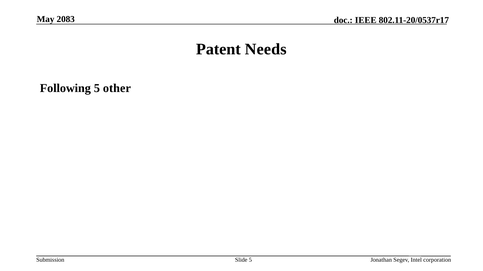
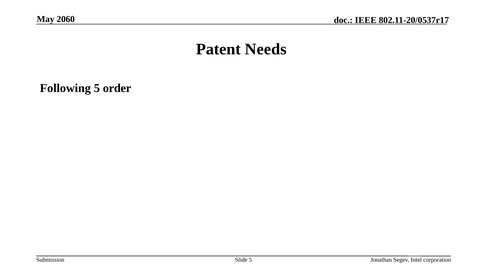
2083: 2083 -> 2060 (66, 19)
other: other -> order (117, 88)
